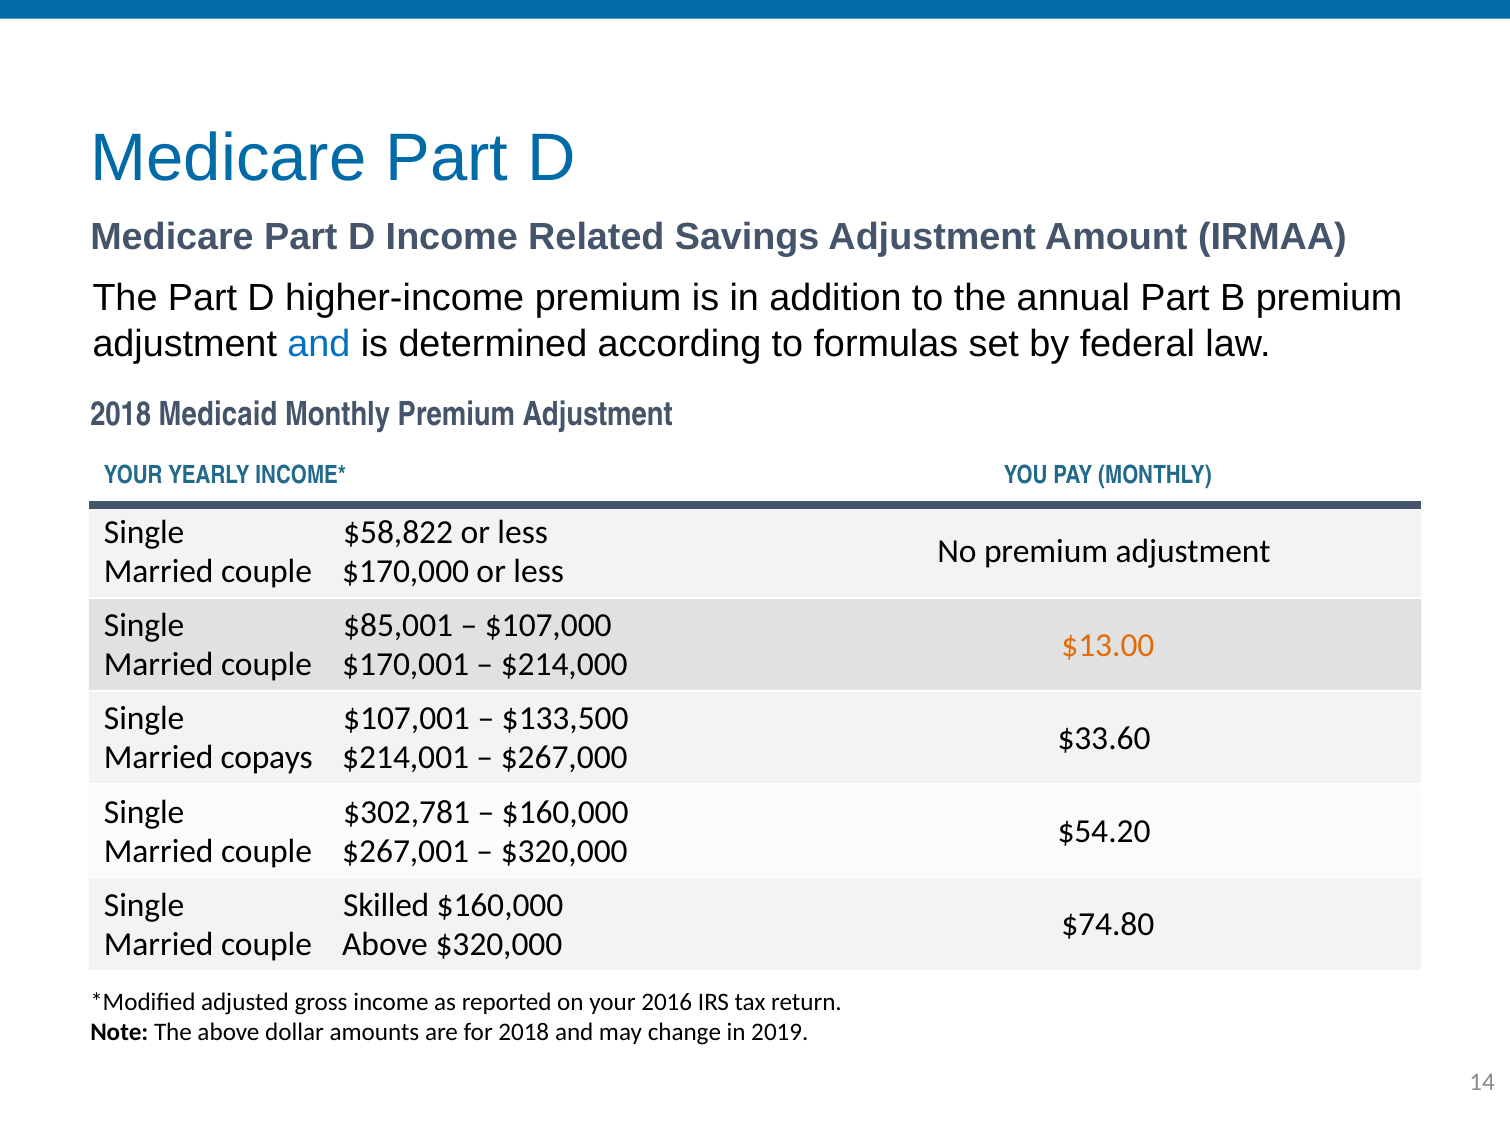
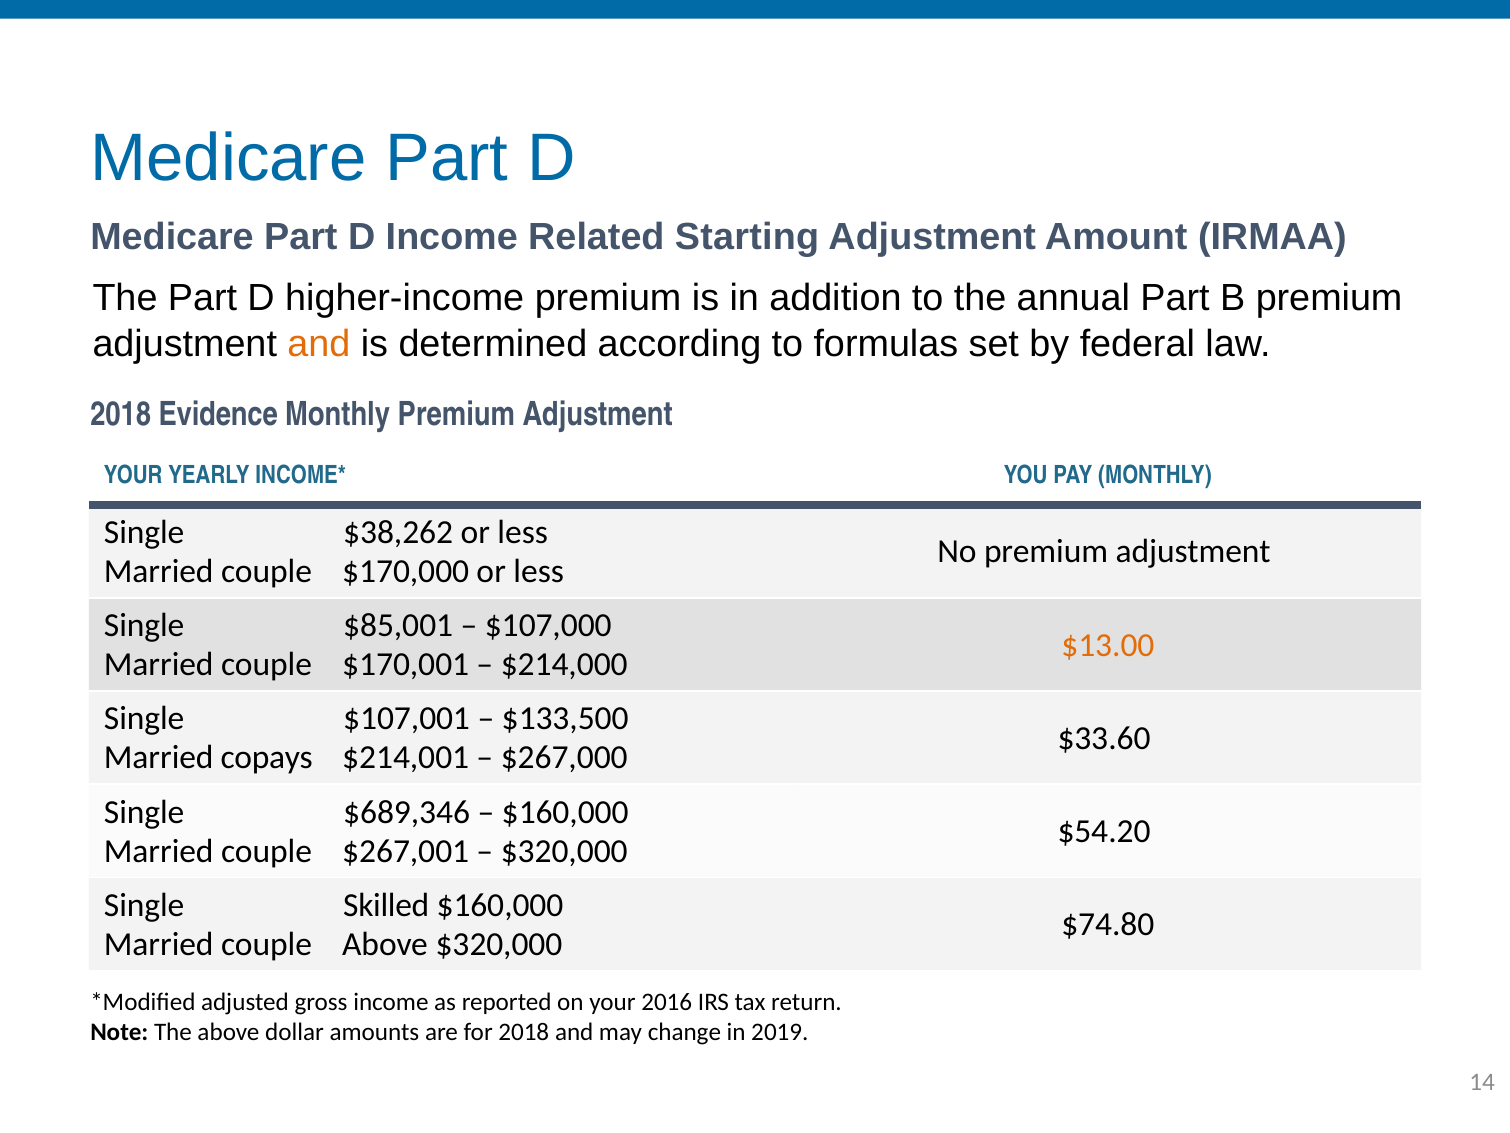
Savings: Savings -> Starting (747, 237)
and colour: blue -> orange (319, 343)
Medicaid: Medicaid -> Evidence (218, 415)
$58,822: $58,822 -> $38,262 (398, 532)
$302,781: $302,781 -> $689,346 (407, 812)
